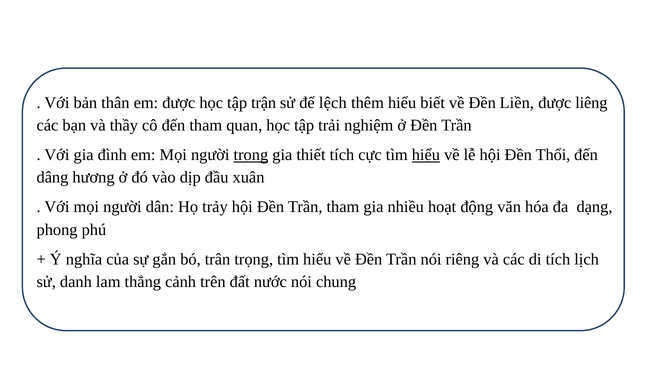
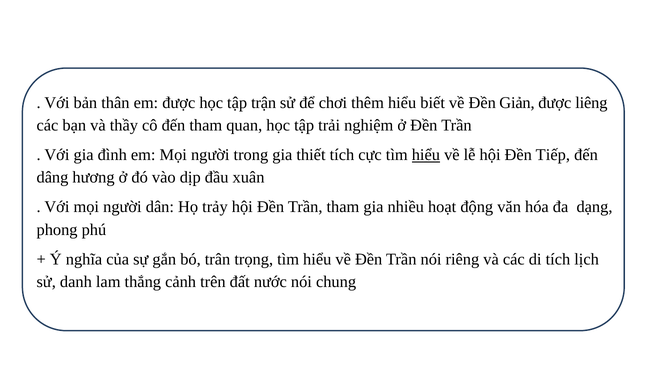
lệch: lệch -> chơi (333, 103)
Liền: Liền -> Giản (517, 103)
trong underline: present -> none (251, 155)
Thổi: Thổi -> Tiếp (553, 155)
